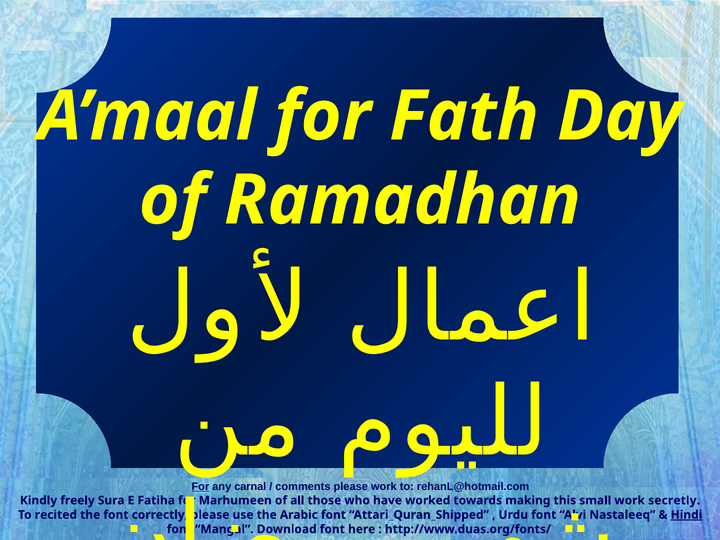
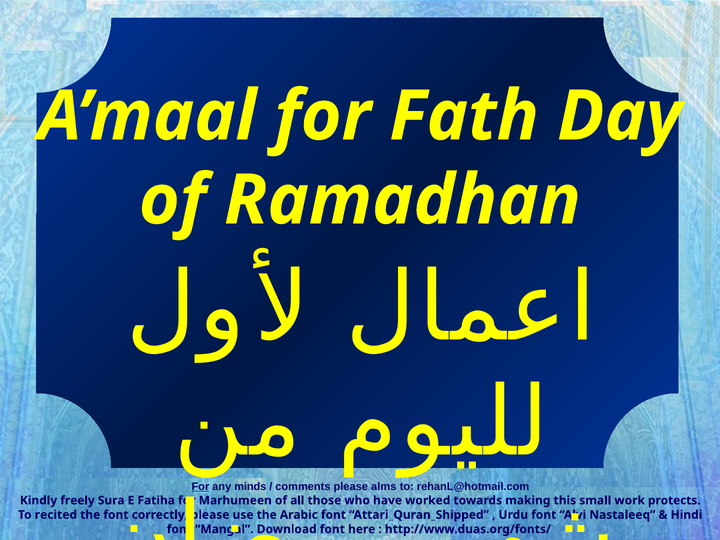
carnal: carnal -> minds (250, 487)
please work: work -> alms (384, 487)
secretly: secretly -> protects (674, 500)
Hindi underline: present -> none (686, 515)
